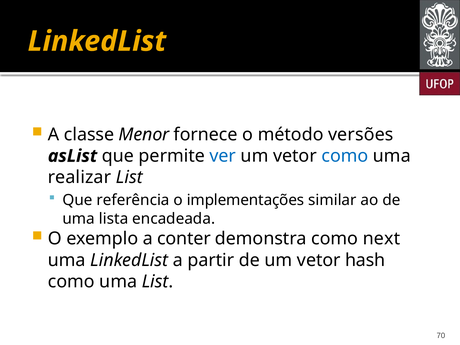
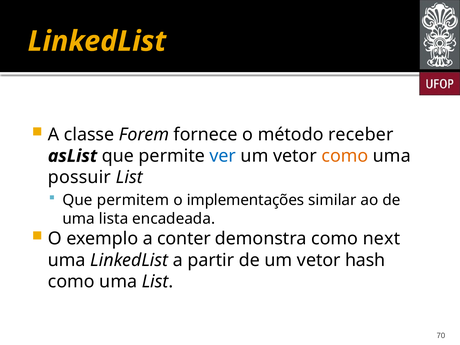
Menor: Menor -> Forem (144, 135)
versões: versões -> receber (361, 135)
como colour: blue -> orange (345, 156)
realizar: realizar -> possuir (79, 177)
referência: referência -> permitem (133, 200)
